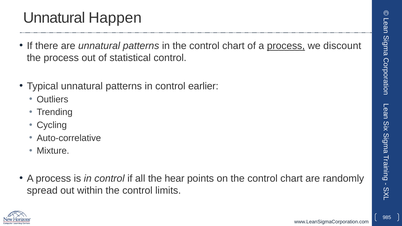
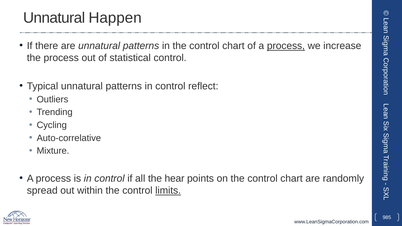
discount: discount -> increase (342, 46)
earlier: earlier -> reflect (203, 86)
limits underline: none -> present (168, 191)
